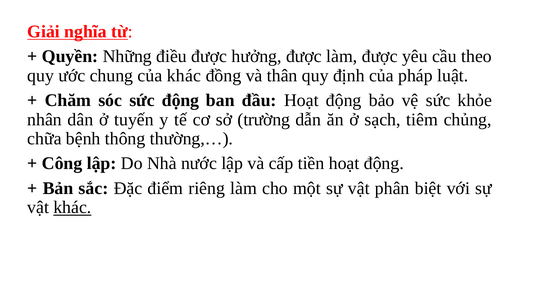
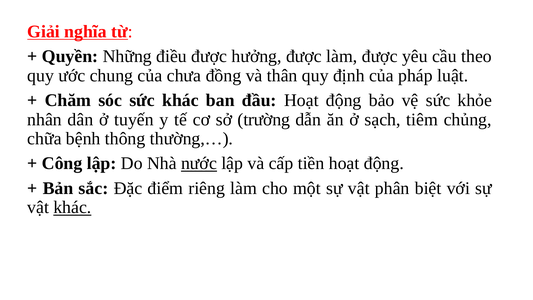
của khác: khác -> chưa (184, 75)
sức động: động -> khác (180, 100)
nước underline: none -> present (199, 163)
